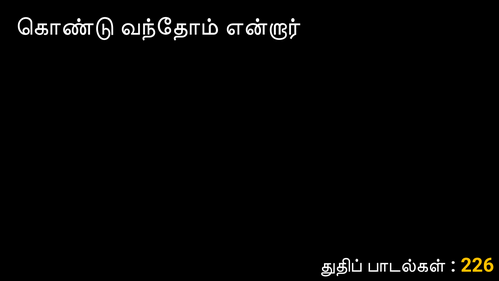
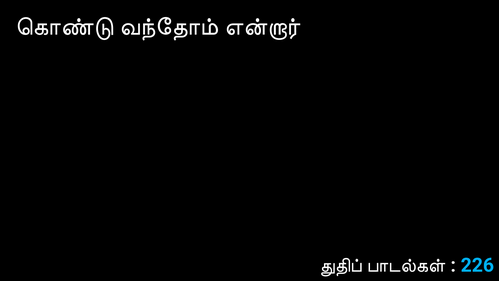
226 colour: yellow -> light blue (477, 265)
